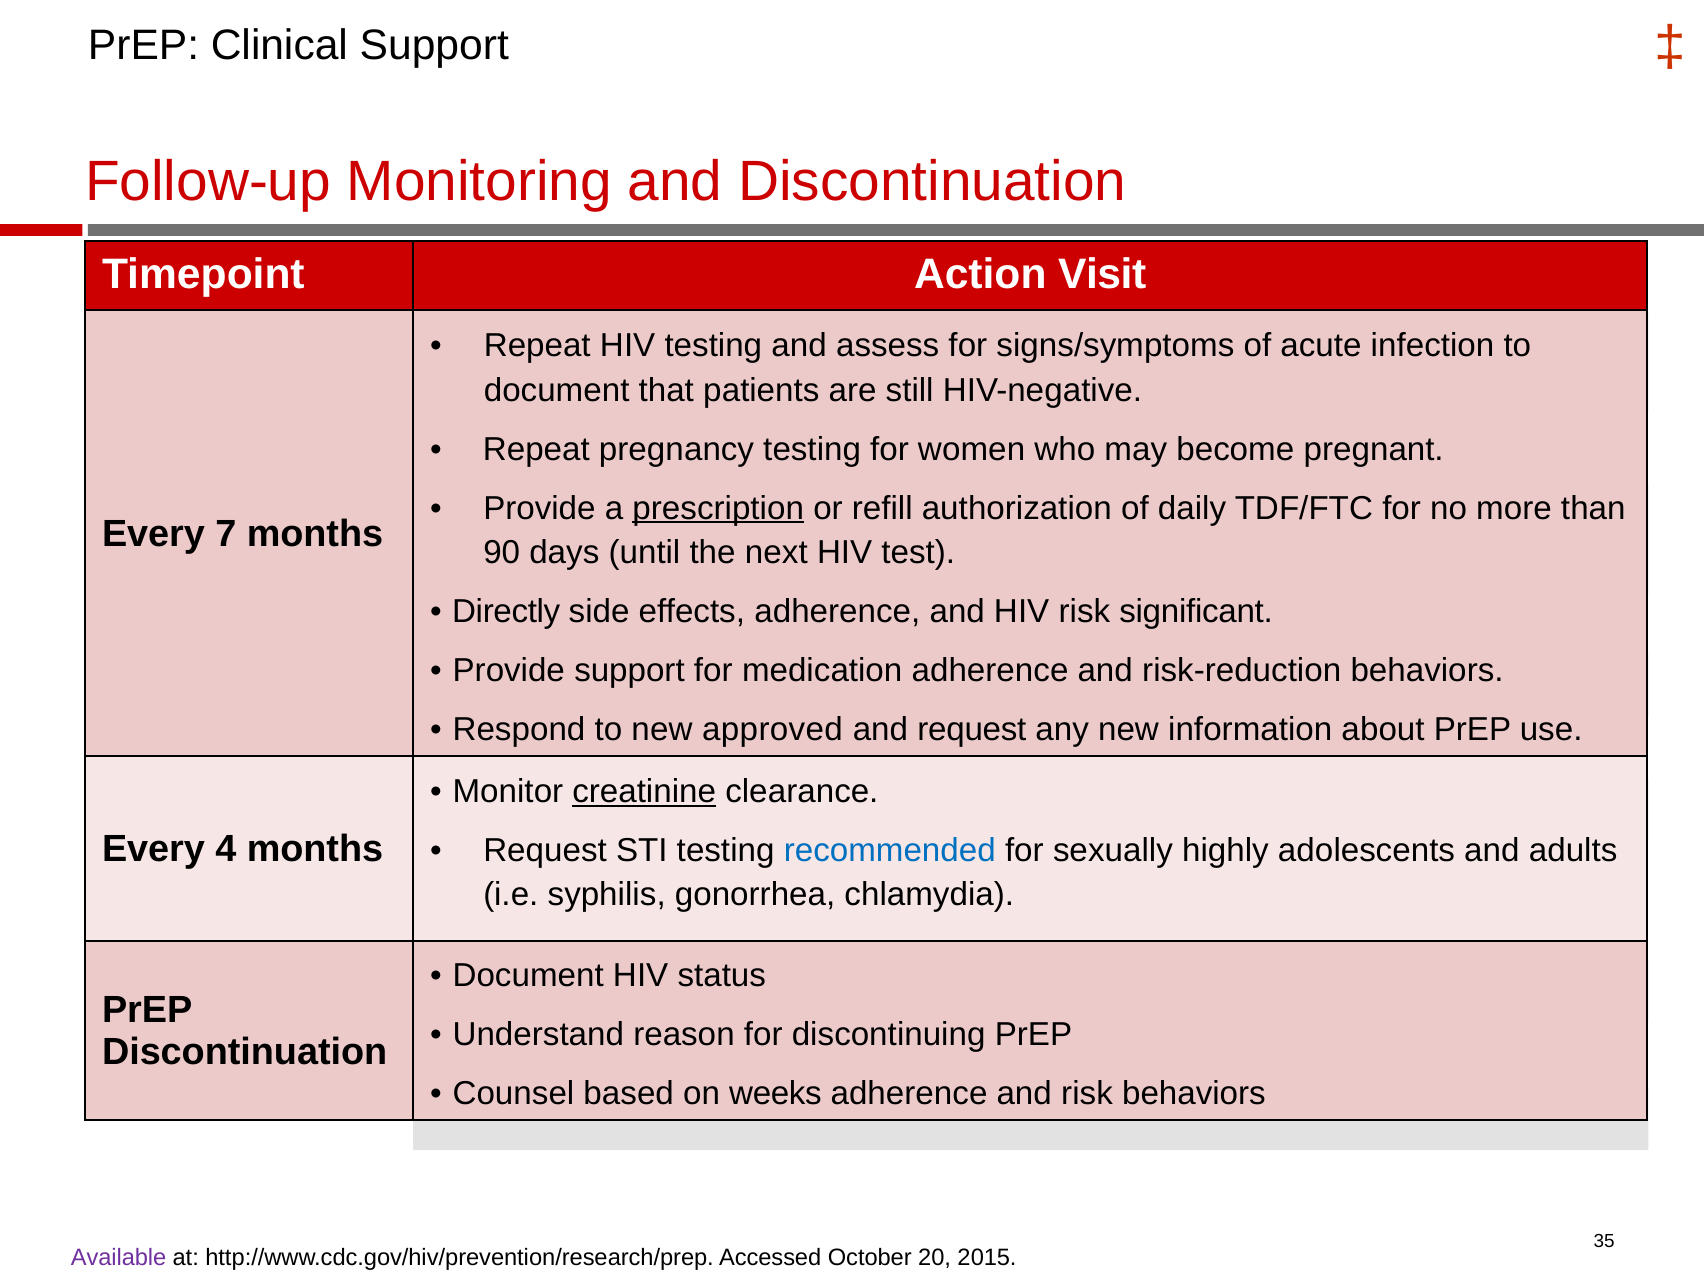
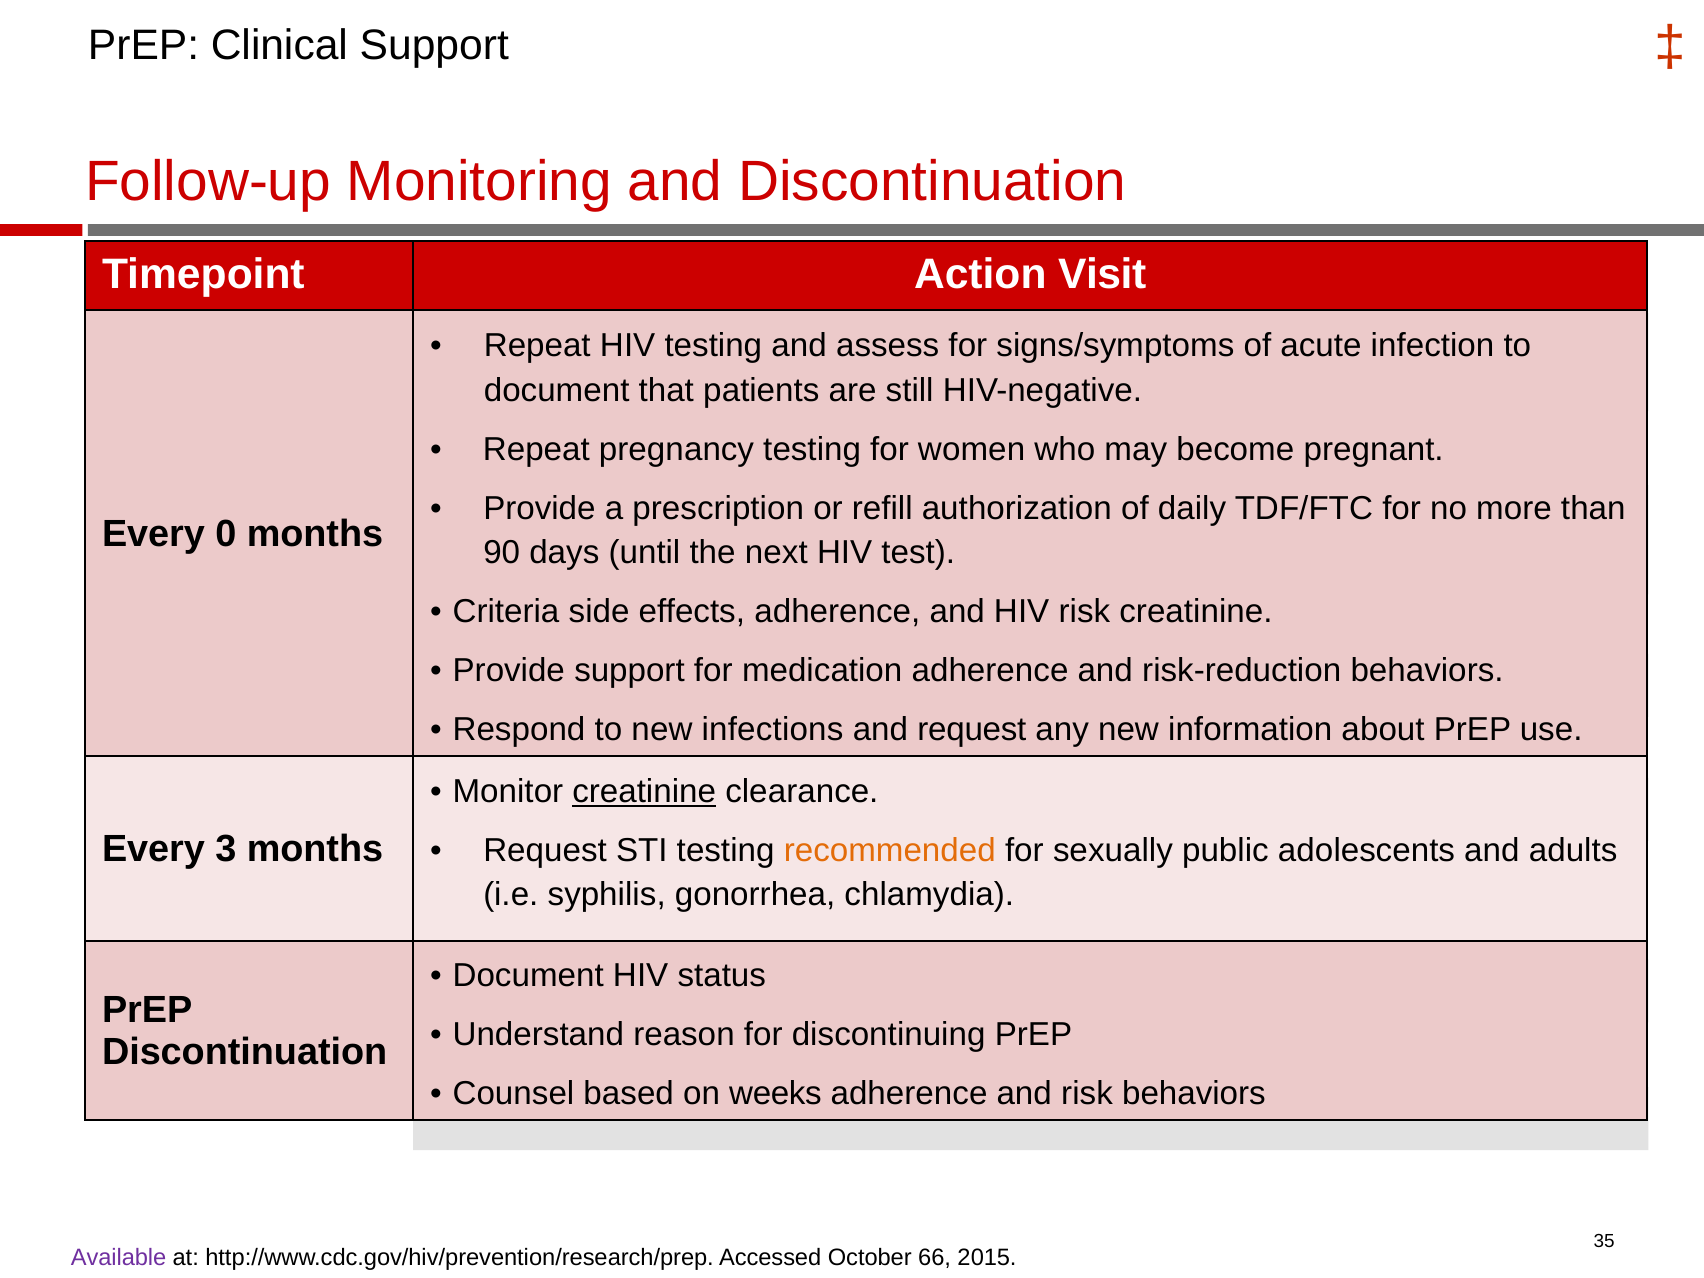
prescription underline: present -> none (718, 508)
7: 7 -> 0 (226, 534)
Directly: Directly -> Criteria (506, 612)
risk significant: significant -> creatinine (1196, 612)
approved: approved -> infections (773, 729)
4: 4 -> 3 (226, 849)
recommended colour: blue -> orange (890, 850)
highly: highly -> public (1225, 850)
20: 20 -> 66 (935, 1258)
